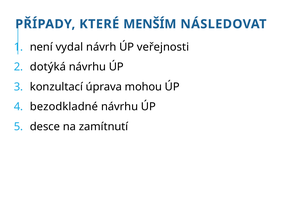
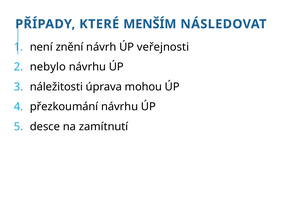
vydal: vydal -> znění (69, 47)
dotýká: dotýká -> nebylo (48, 67)
konzultací: konzultací -> náležitosti (56, 87)
bezodkladné: bezodkladné -> přezkoumání (64, 107)
